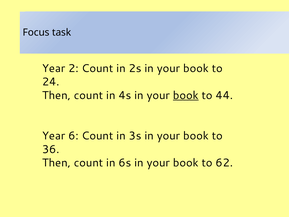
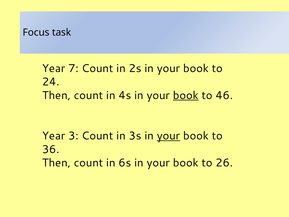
2: 2 -> 7 (73, 68)
44: 44 -> 46 (224, 95)
6: 6 -> 3 (73, 136)
your underline: none -> present (168, 136)
62: 62 -> 26 (224, 163)
